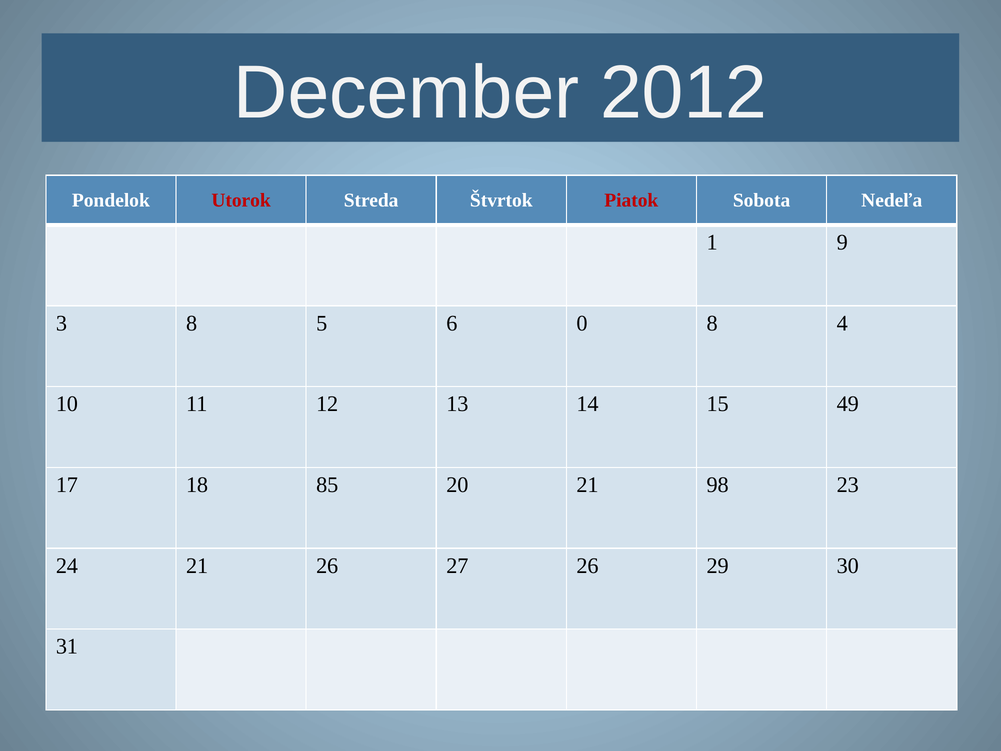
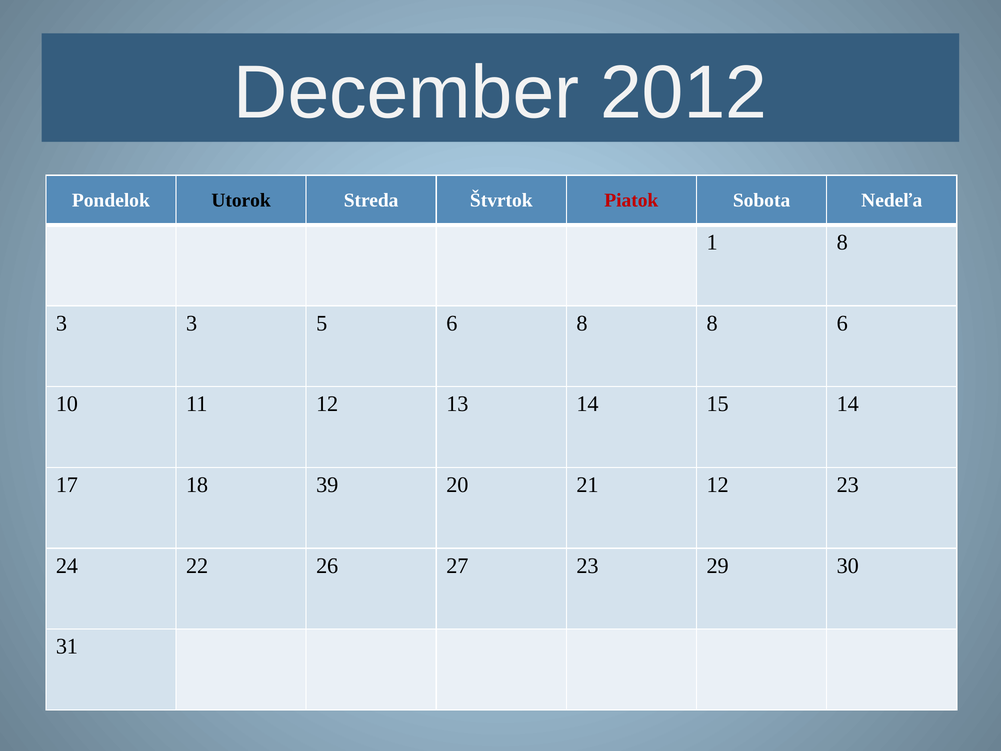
Utorok colour: red -> black (241, 200)
1 9: 9 -> 8 (842, 242)
3 8: 8 -> 3 (192, 323)
6 0: 0 -> 8 (582, 323)
8 4: 4 -> 6 (842, 323)
15 49: 49 -> 14 (848, 404)
85: 85 -> 39 (327, 485)
21 98: 98 -> 12 (718, 485)
24 21: 21 -> 22 (197, 566)
27 26: 26 -> 23 (587, 566)
